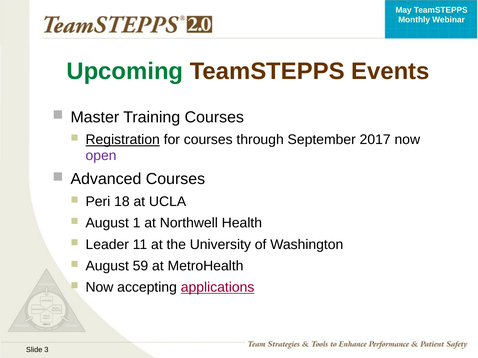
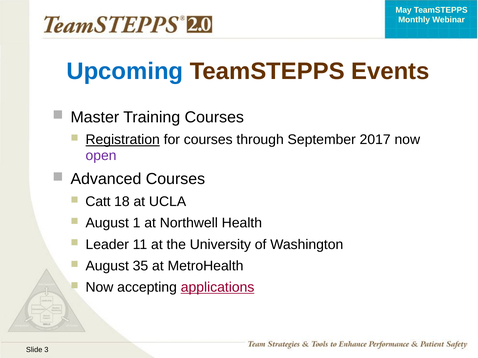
Upcoming colour: green -> blue (125, 72)
Peri: Peri -> Catt (98, 202)
59: 59 -> 35 (140, 266)
